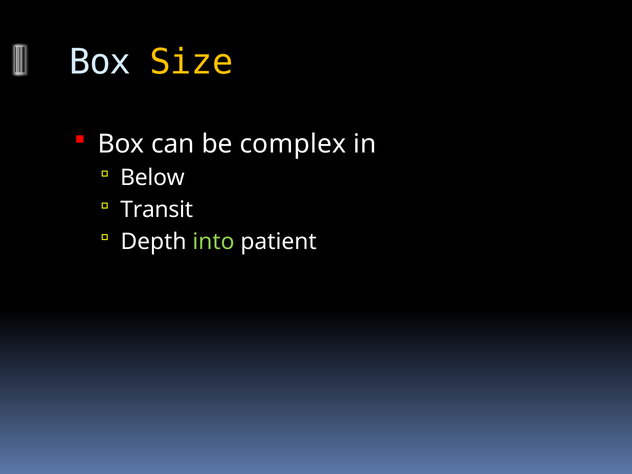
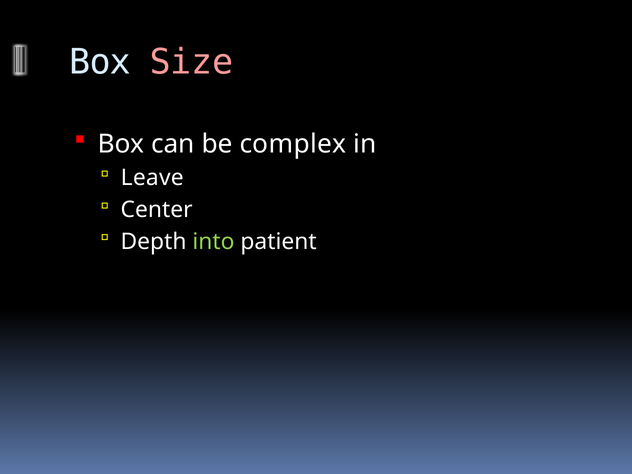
Size colour: yellow -> pink (191, 62)
Below: Below -> Leave (152, 178)
Transit: Transit -> Center (157, 210)
